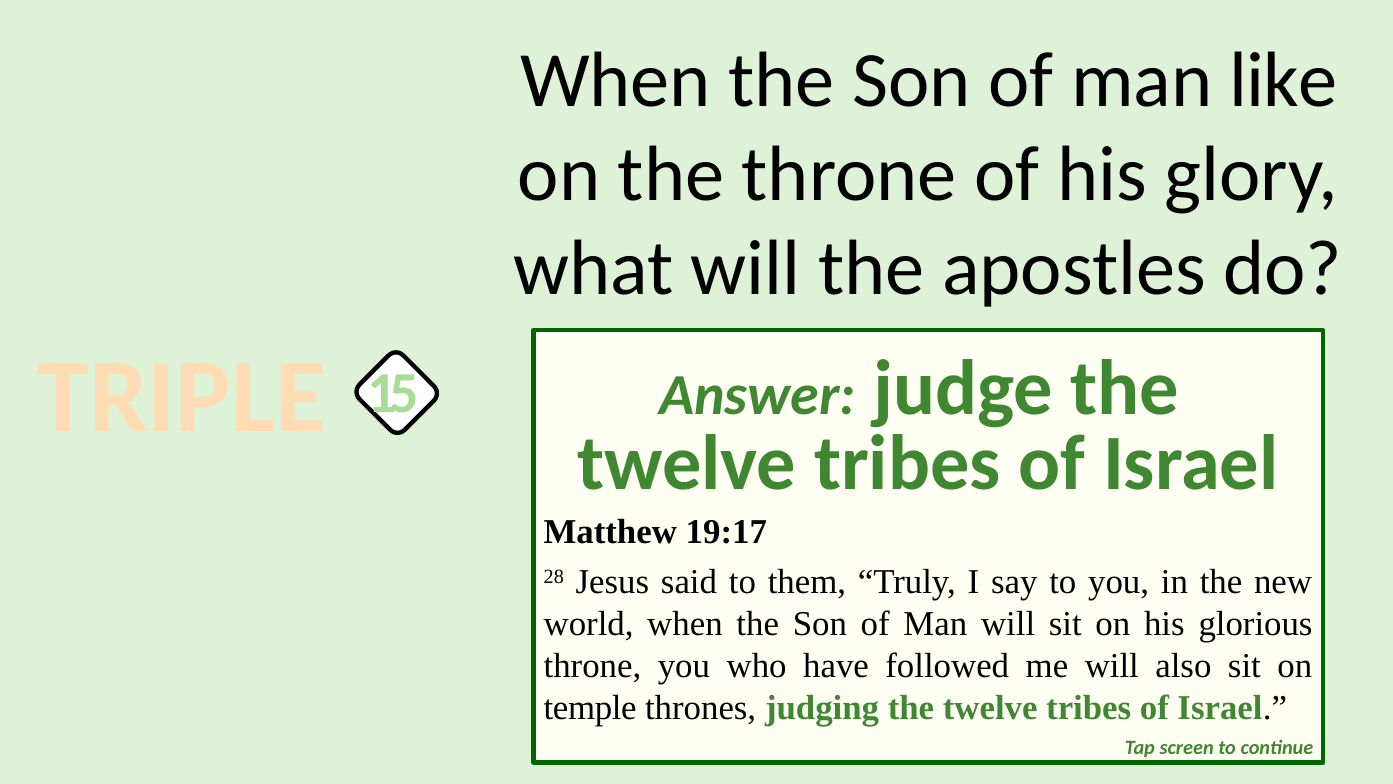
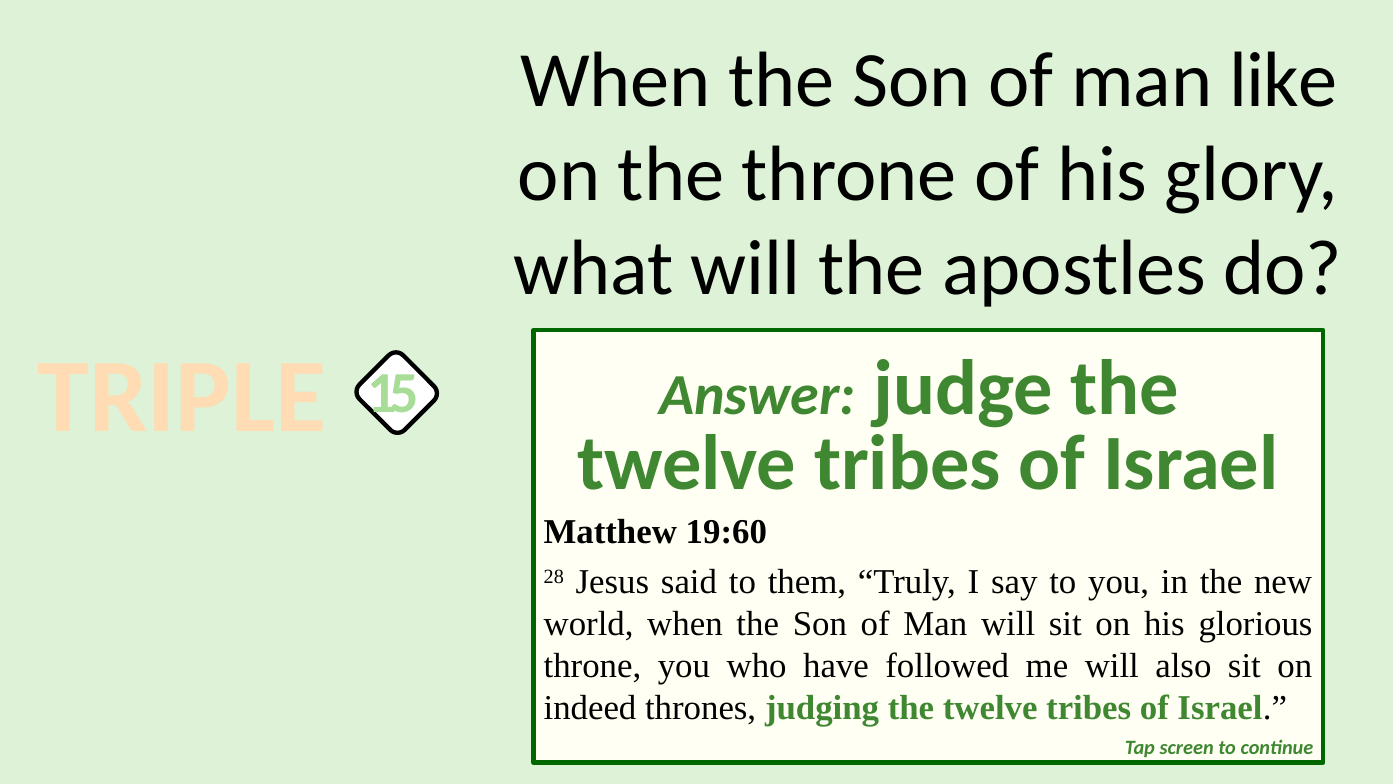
19:17: 19:17 -> 19:60 (726, 531)
temple: temple -> indeed (590, 707)
